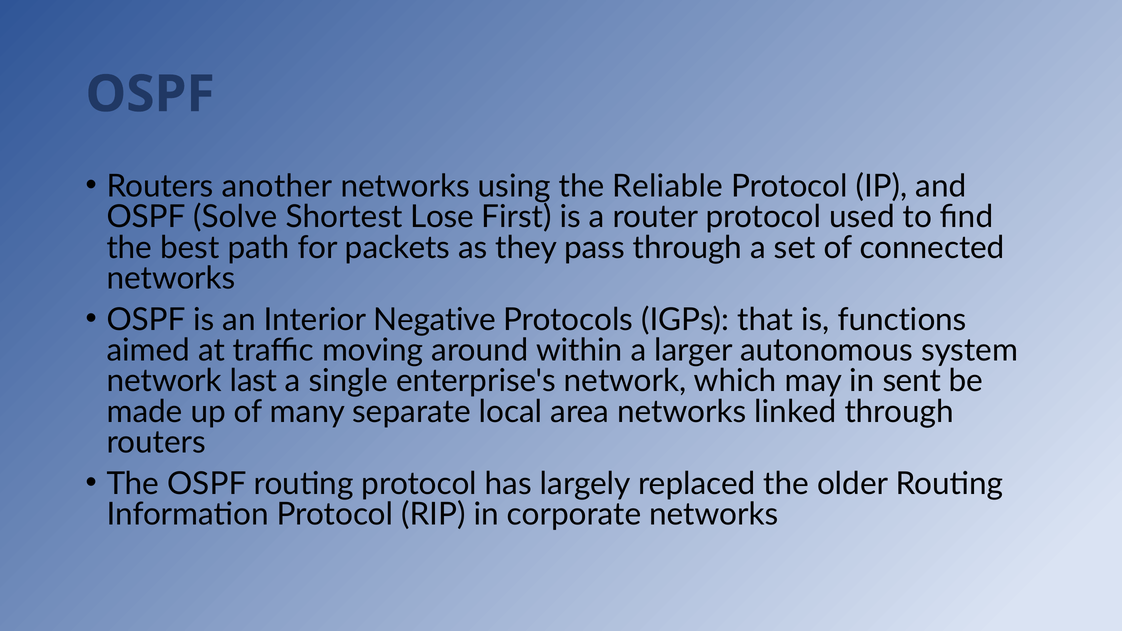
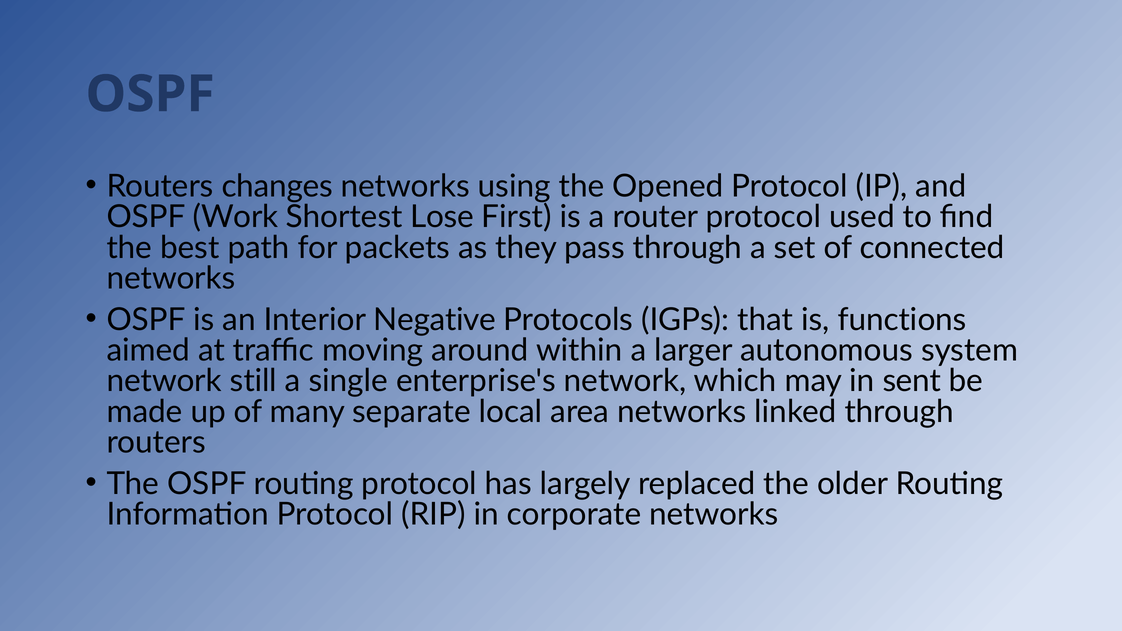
another: another -> changes (277, 186)
Reliable: Reliable -> Opened (668, 186)
Solve: Solve -> Work (236, 217)
last: last -> still (253, 381)
